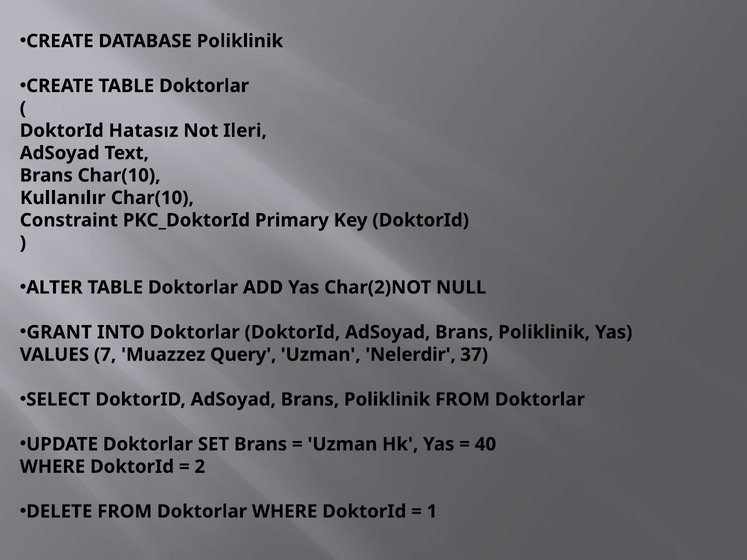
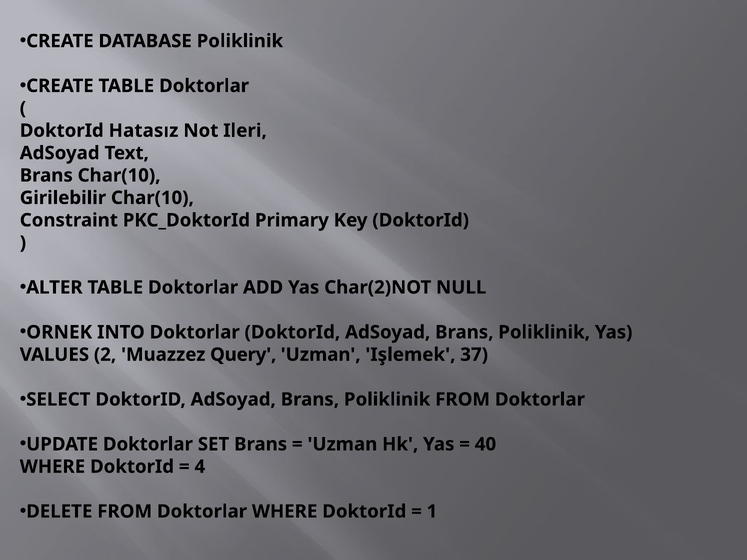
Kullanılır: Kullanılır -> Girilebilir (63, 198)
GRANT: GRANT -> ORNEK (59, 332)
7: 7 -> 2 (105, 355)
Nelerdir: Nelerdir -> Işlemek (410, 355)
2: 2 -> 4 (200, 467)
